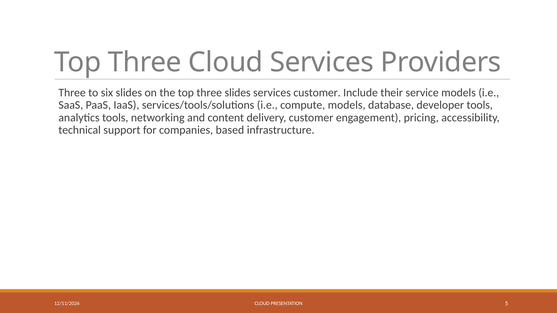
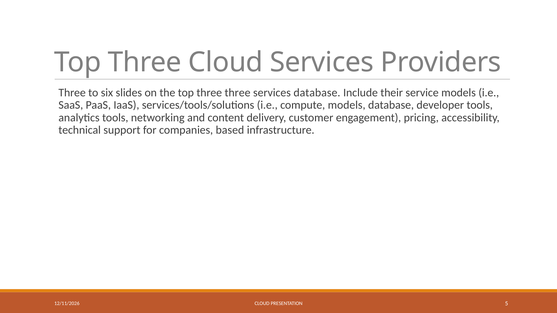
three slides: slides -> three (238, 93)
services customer: customer -> database (317, 93)
